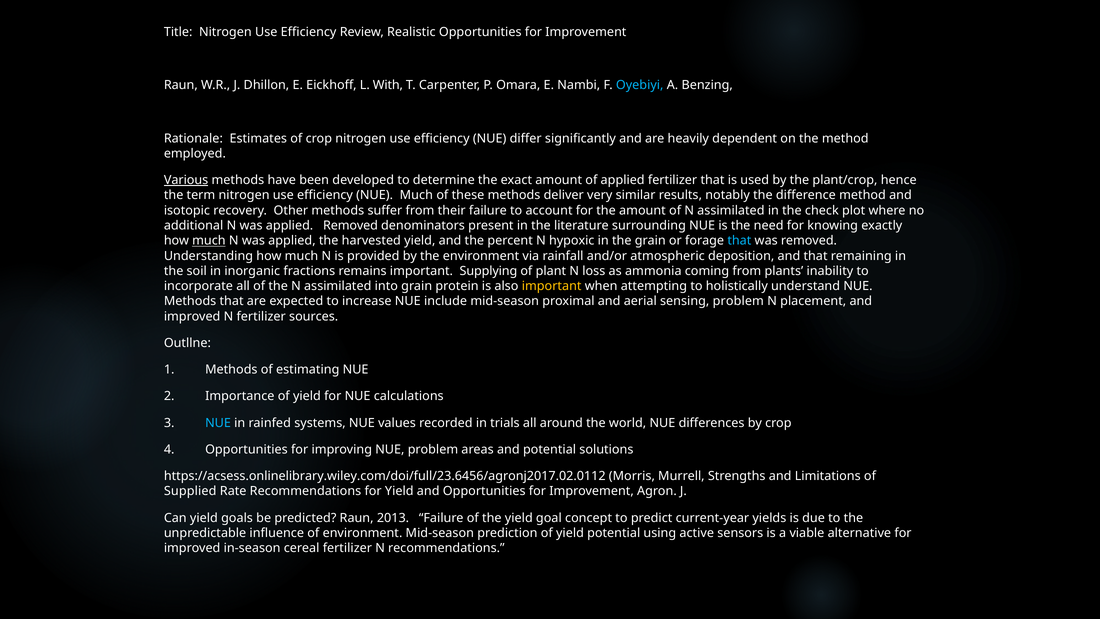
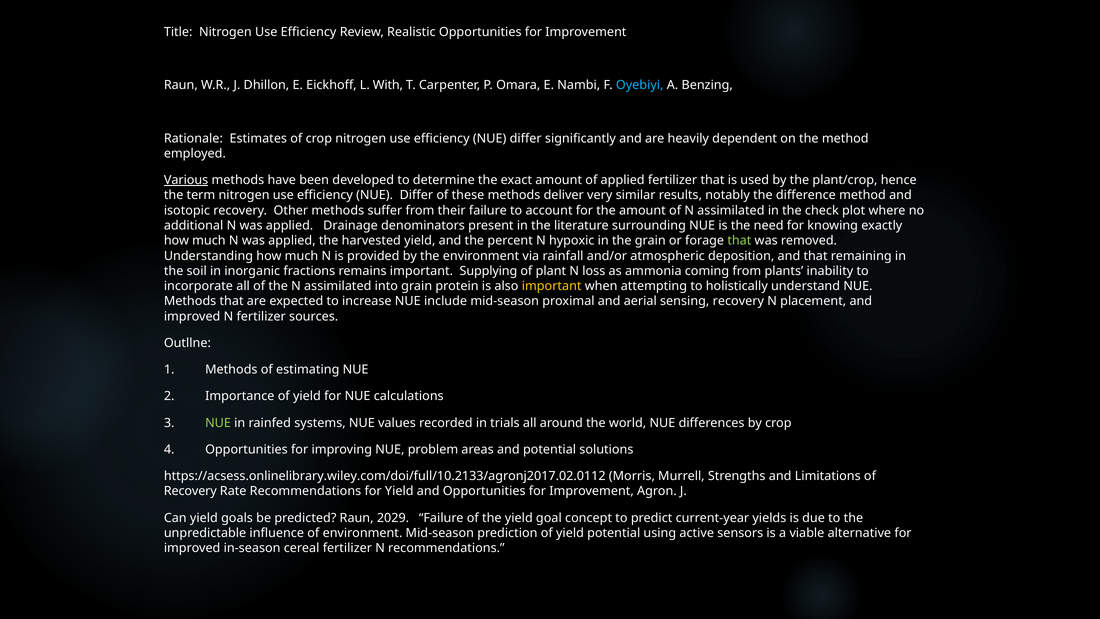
Much: Much -> Differ (416, 195)
applied Removed: Removed -> Drainage (350, 226)
much underline: present -> none (209, 241)
that colour: light blue -> light green (739, 241)
sensing problem: problem -> recovery (738, 301)
NUE colour: light blue -> light green (218, 423)
https://acsess.onlinelibrary.wiley.com/doi/full/23.6456/agronj2017.02.0112: https://acsess.onlinelibrary.wiley.com/doi/full/23.6456/agronj2017.02.0112 -> https://acsess.onlinelibrary.wiley.com/doi/full/10.2133/agronj2017.02.0112 (385, 476)
Supplied: Supplied -> Recovery (190, 491)
2013: 2013 -> 2029 (393, 518)
